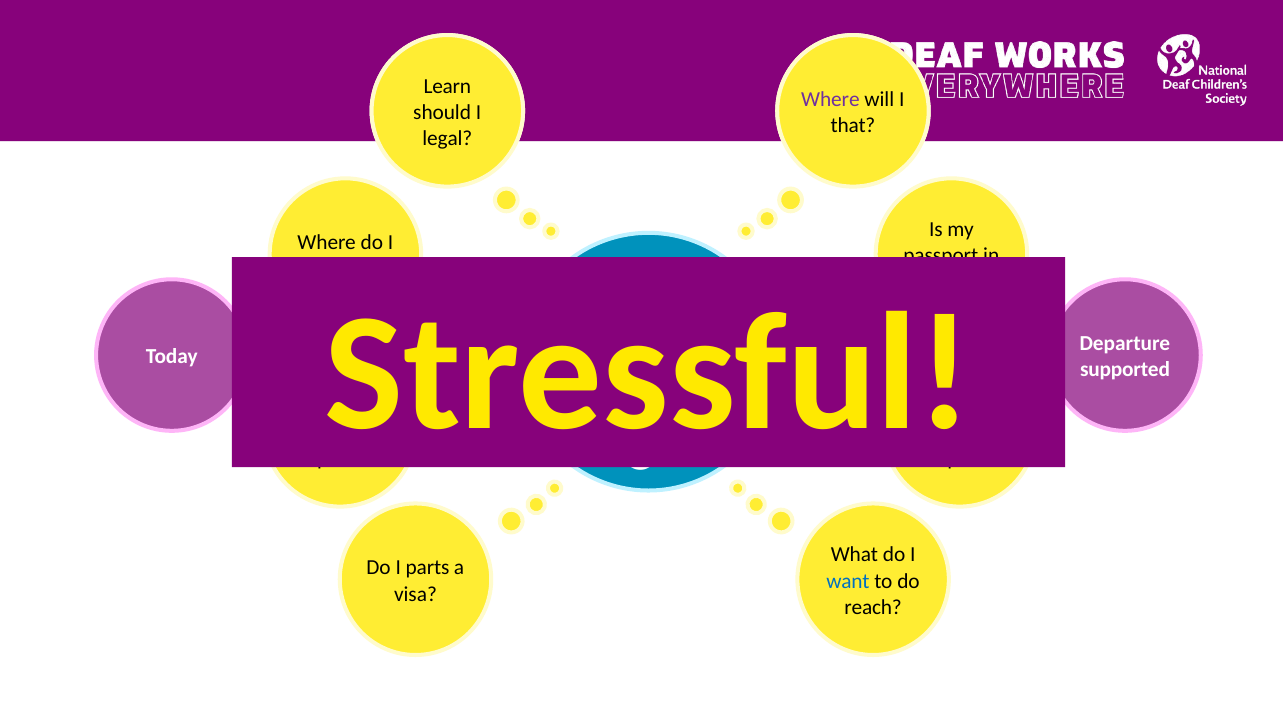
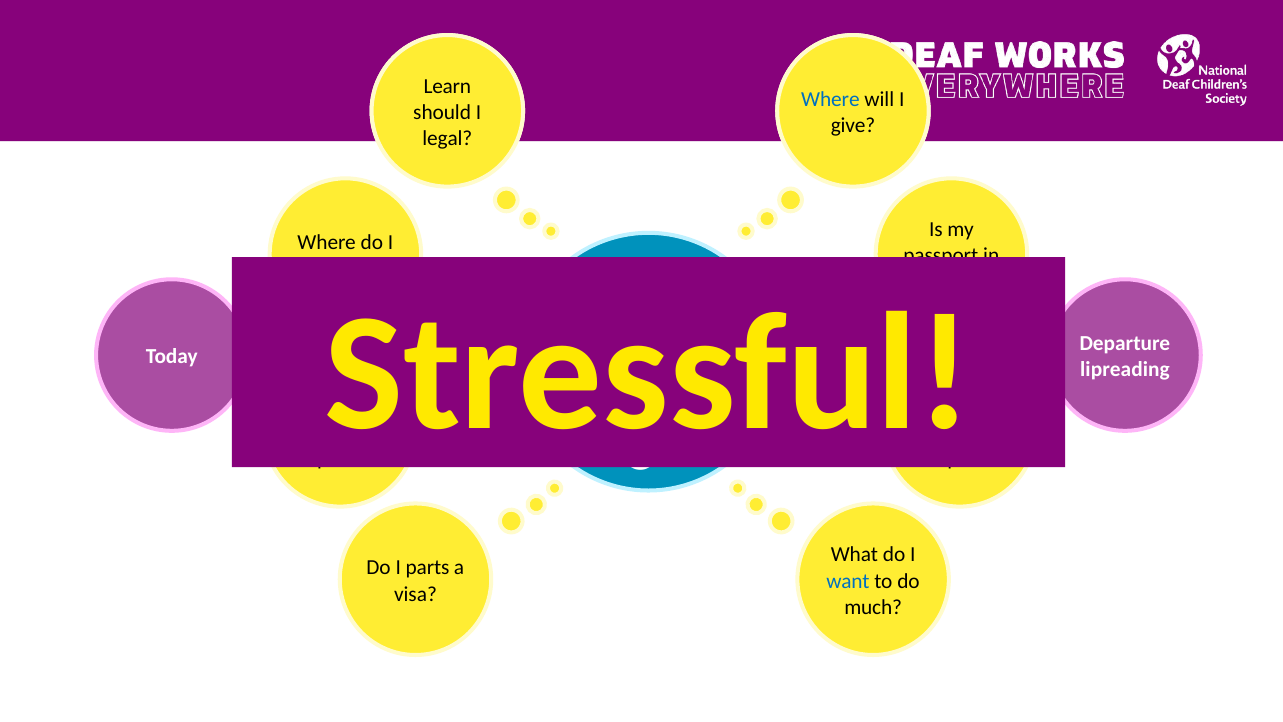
Where colour: purple -> blue (830, 99)
that: that -> give (853, 126)
supported: supported -> lipreading (1125, 369)
reach: reach -> much (873, 607)
